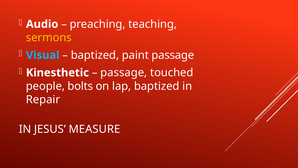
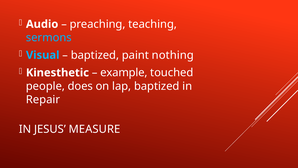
sermons colour: yellow -> light blue (49, 38)
paint passage: passage -> nothing (173, 55)
passage: passage -> example (124, 73)
bolts: bolts -> does (80, 86)
